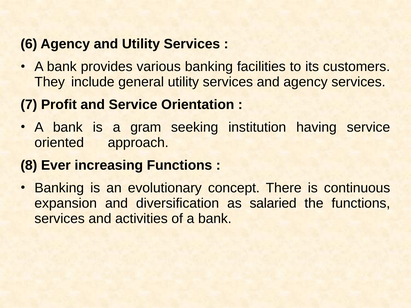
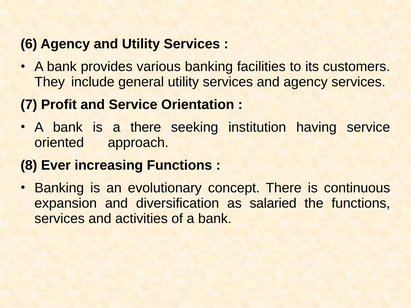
a gram: gram -> there (146, 127)
